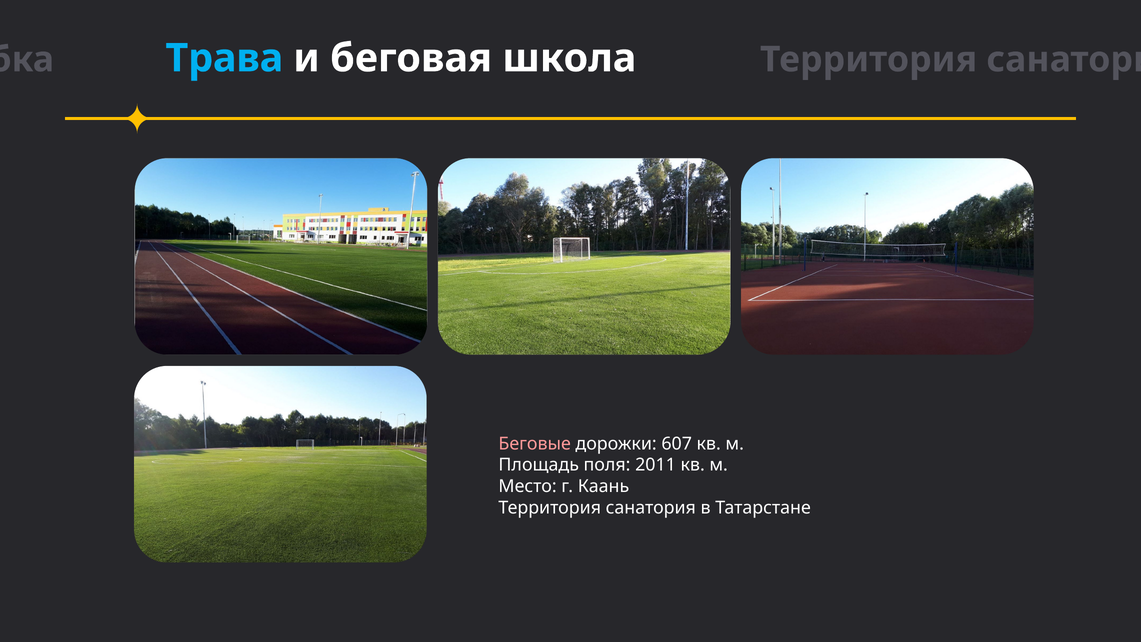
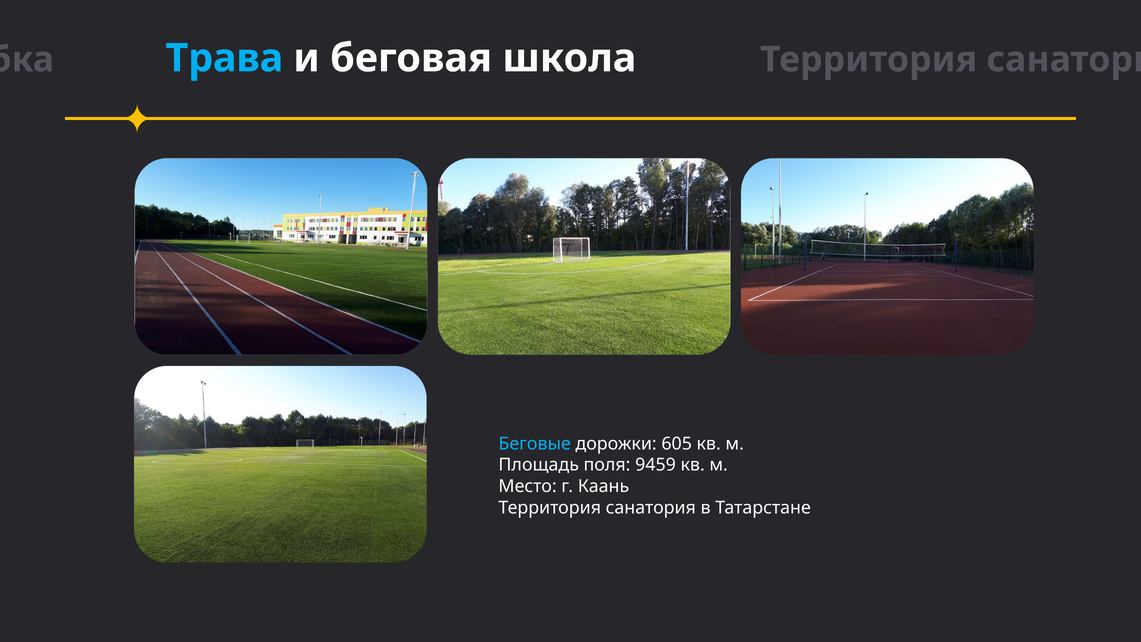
Беговые colour: pink -> light blue (535, 444)
607: 607 -> 605 (677, 444)
2011: 2011 -> 9459 (656, 465)
